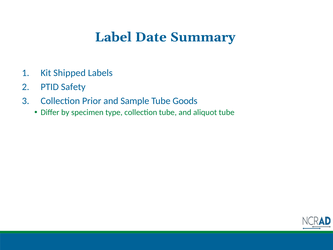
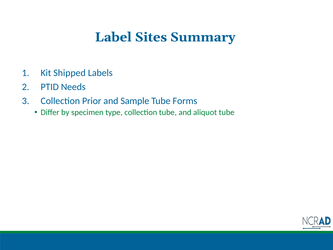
Date: Date -> Sites (151, 37)
Safety: Safety -> Needs (73, 87)
Goods: Goods -> Forms (185, 101)
